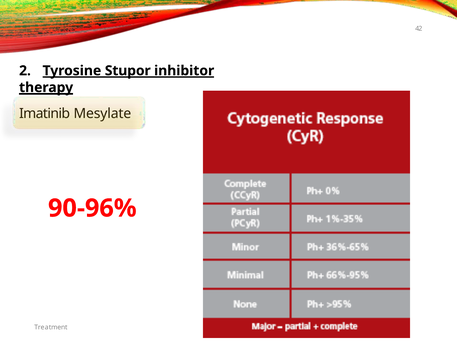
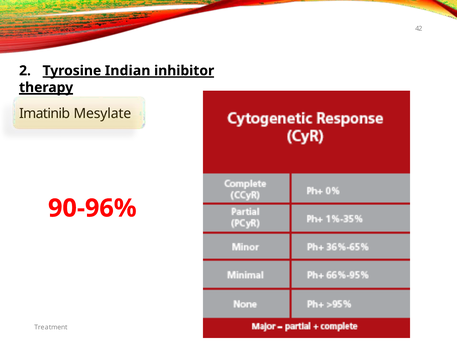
Stupor: Stupor -> Indian (128, 71)
